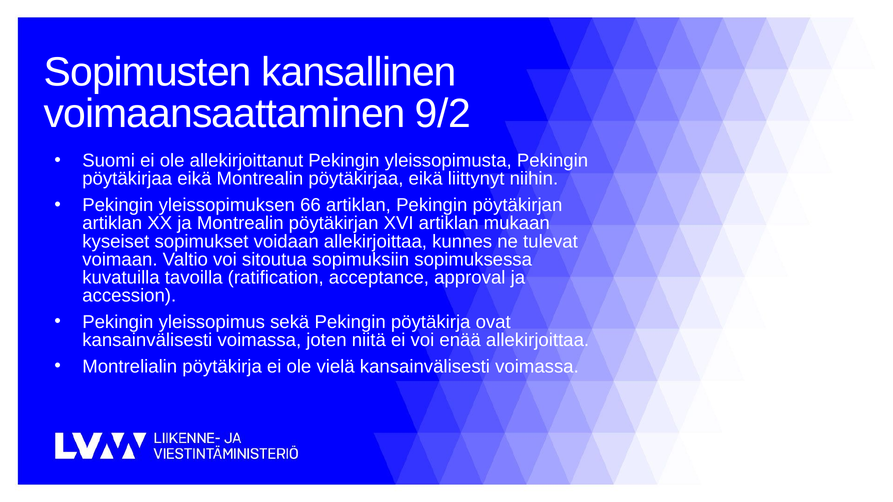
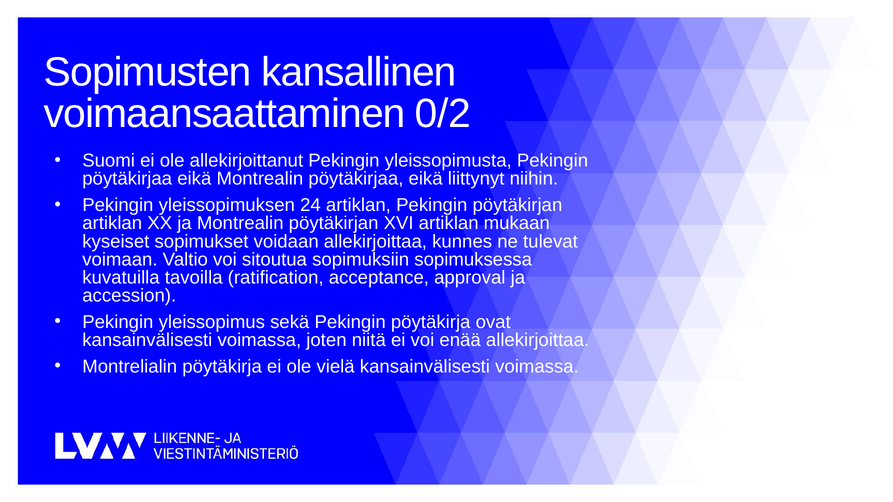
9/2: 9/2 -> 0/2 (443, 114)
66: 66 -> 24 (310, 205)
